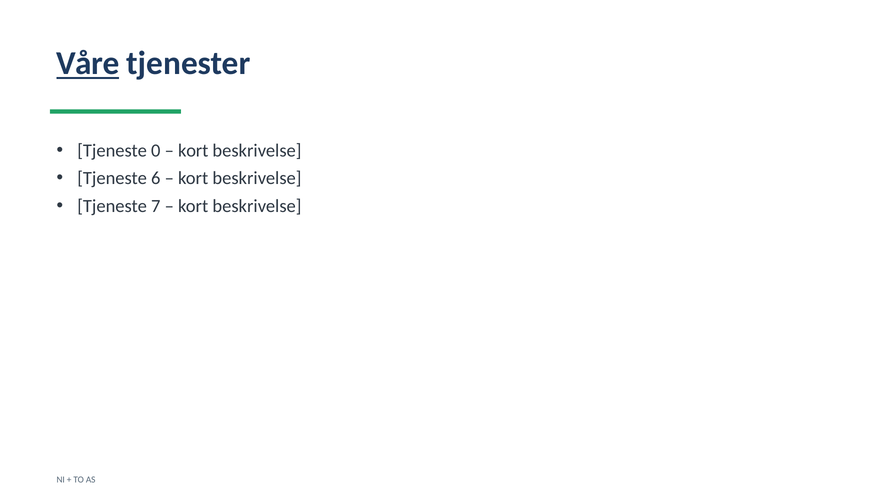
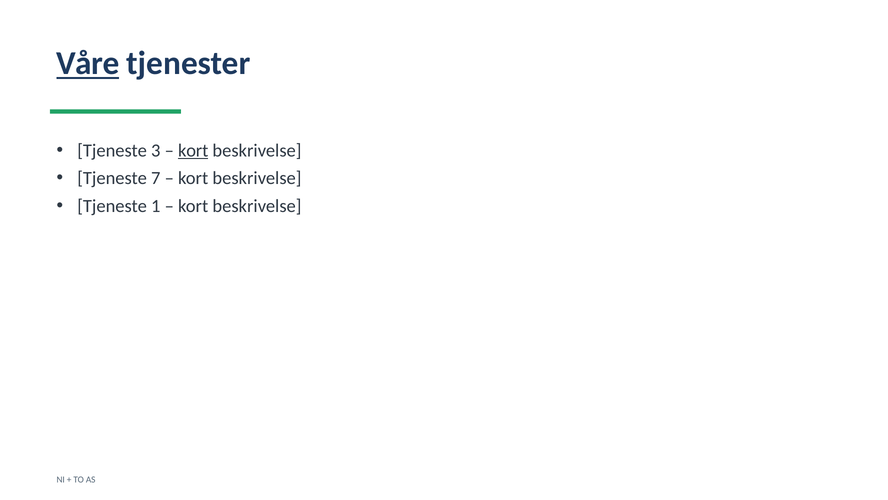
0: 0 -> 3 (156, 150)
kort underline: none -> present (193, 150)
6: 6 -> 7 (156, 178)
7: 7 -> 1 (156, 206)
